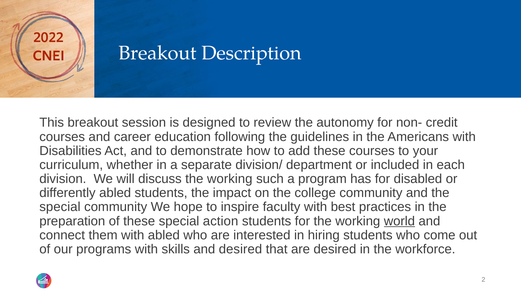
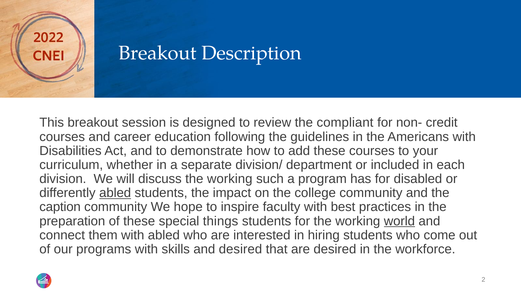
autonomy: autonomy -> compliant (345, 123)
abled underline: none -> present (115, 193)
special: special -> caption (60, 207)
action: action -> things (221, 221)
